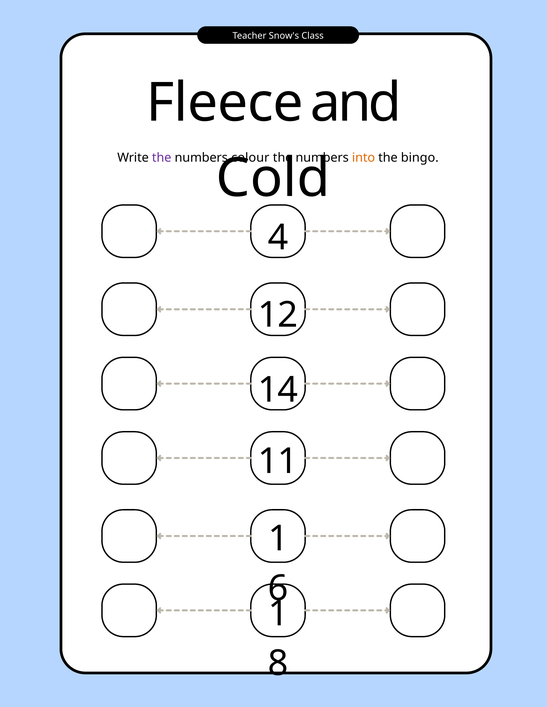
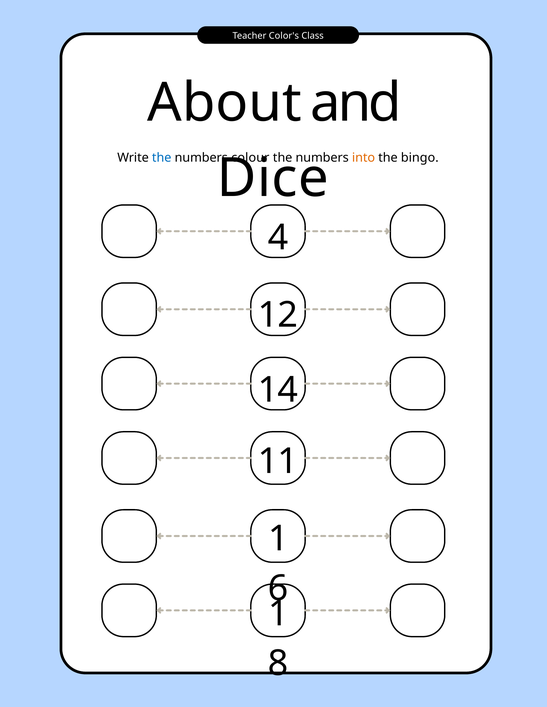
Snow's: Snow's -> Color's (284, 36)
Fleece: Fleece -> About (225, 103)
the colour: purple -> blue (162, 158)
Cold: Cold -> Dice (273, 179)
